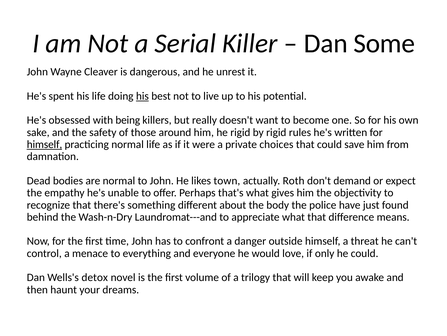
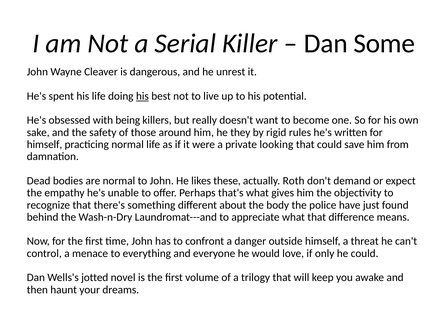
he rigid: rigid -> they (240, 132)
himself underline: present -> none (45, 144)
choices: choices -> looking (276, 144)
town: town -> these (227, 180)
detox: detox -> jotted (95, 277)
